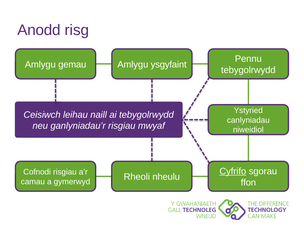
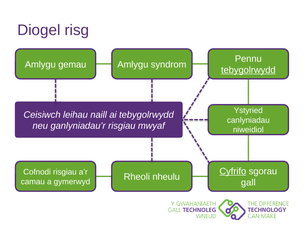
Anodd: Anodd -> Diogel (39, 30)
ysgyfaint: ysgyfaint -> syndrom (169, 65)
tebygolrwydd underline: none -> present (248, 70)
ffon: ffon -> gall (248, 182)
